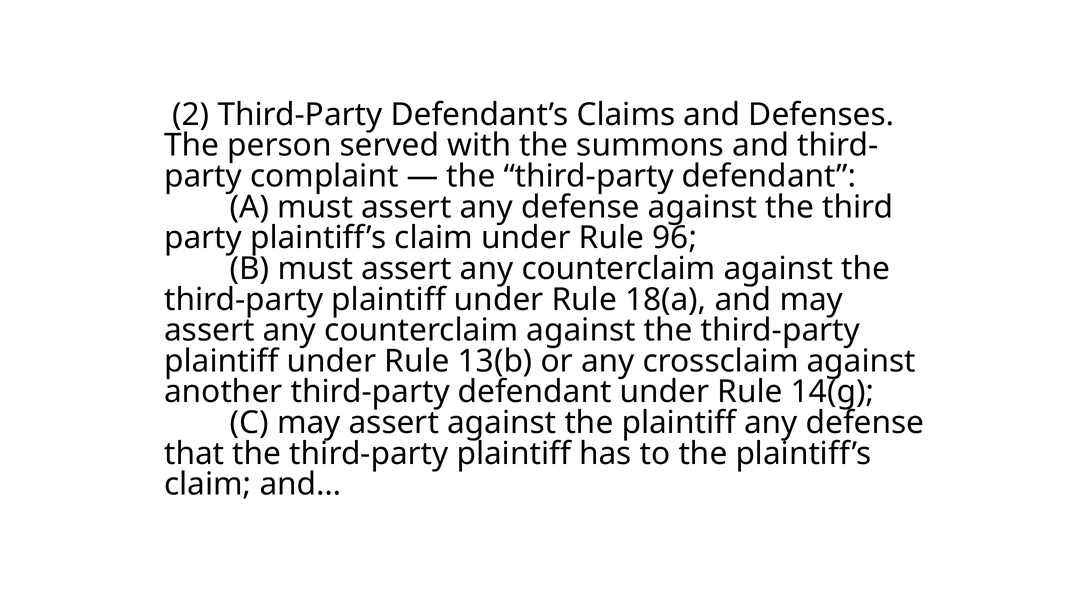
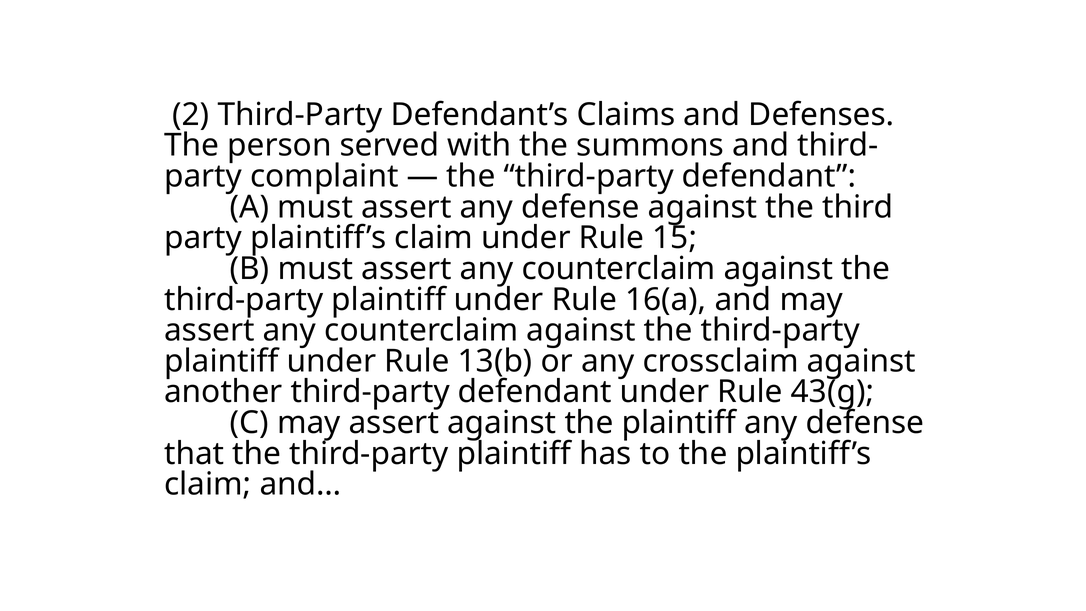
96: 96 -> 15 (675, 238)
18(a: 18(a -> 16(a (666, 300)
14(g: 14(g -> 43(g (832, 392)
